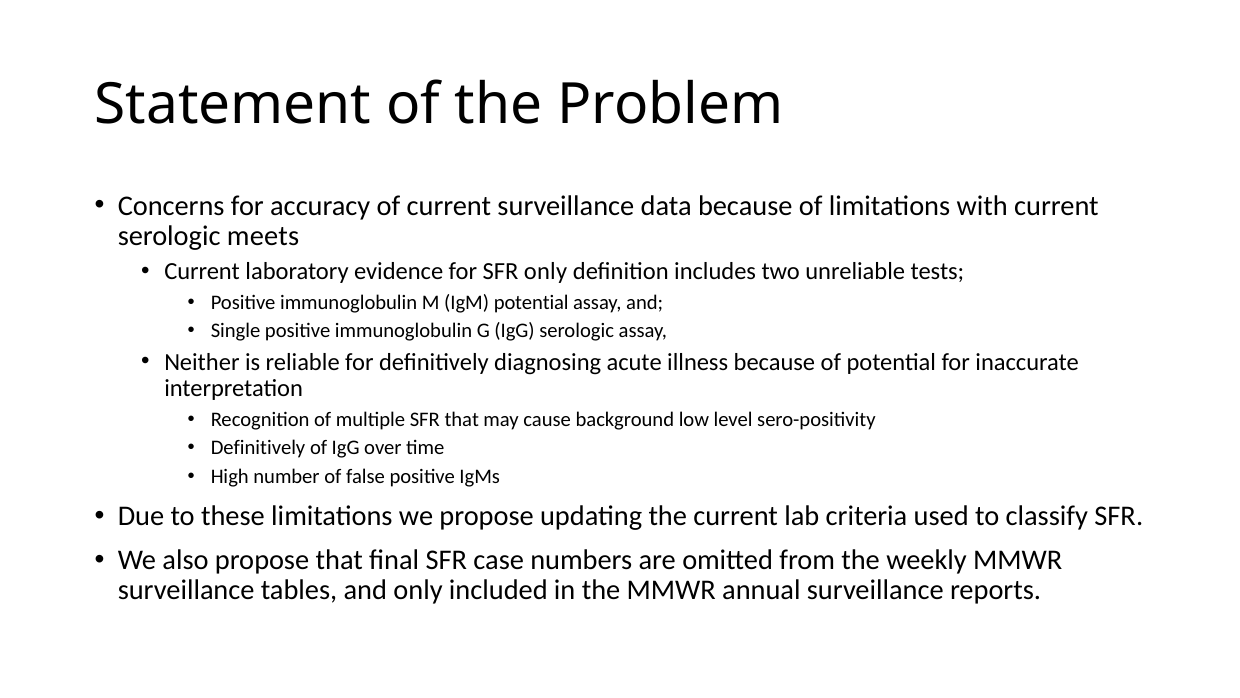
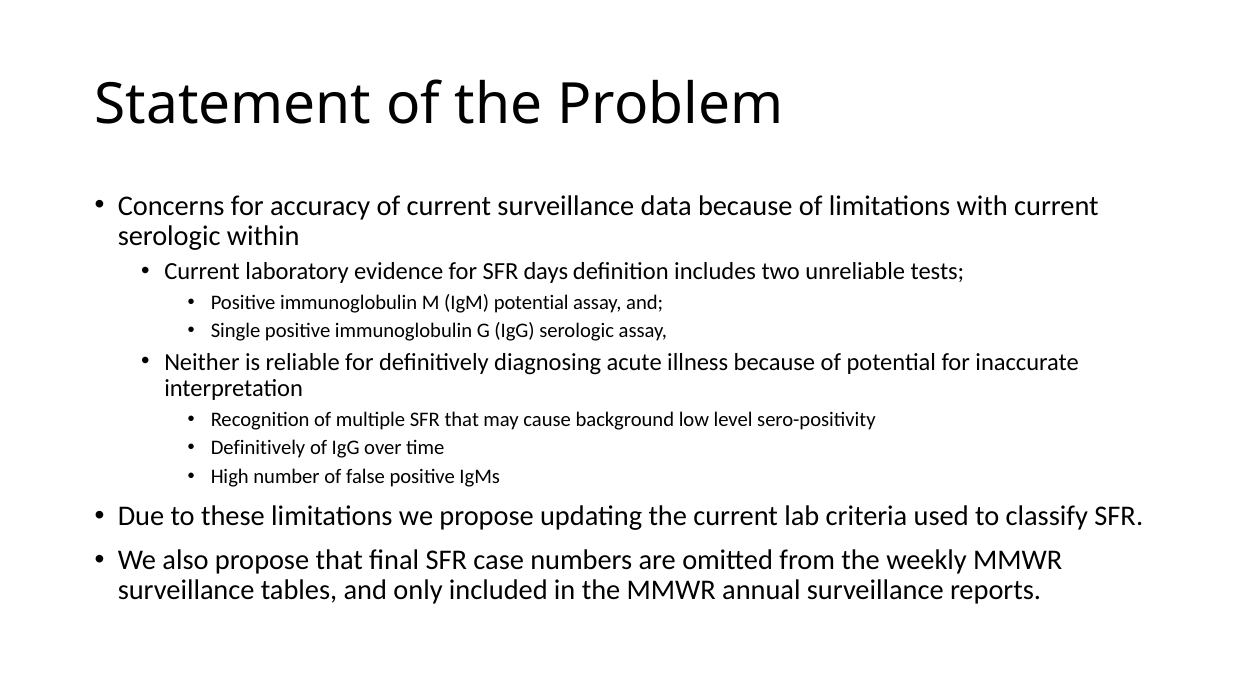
meets: meets -> within (263, 236)
SFR only: only -> days (546, 271)
